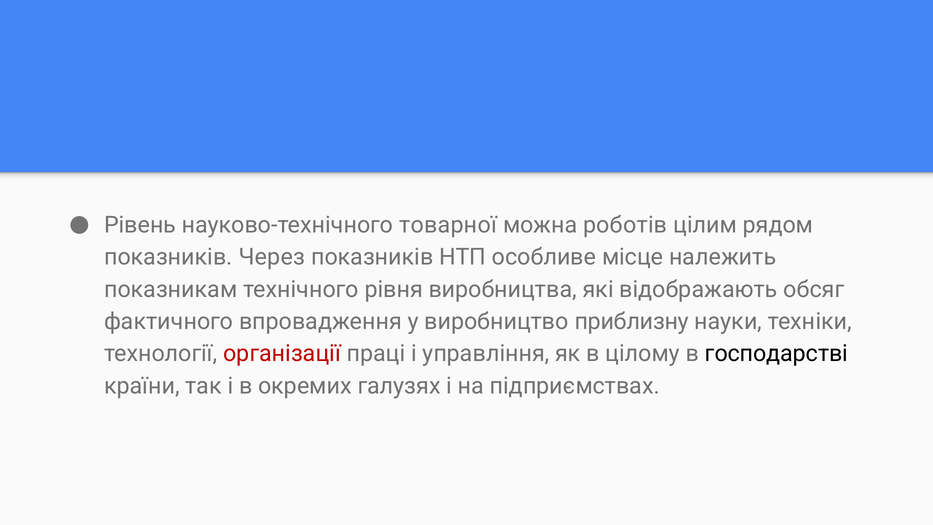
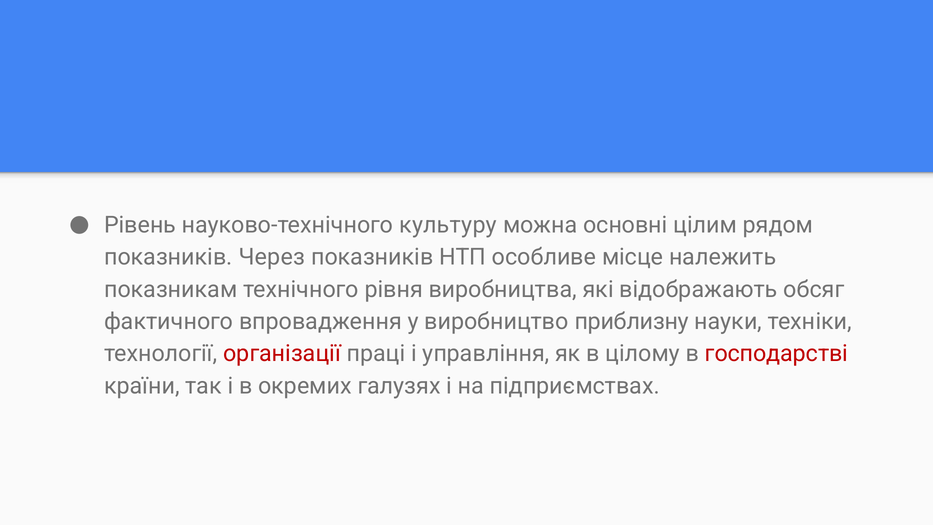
товарної: товарної -> культуру (448, 225)
роботів: роботів -> основні (625, 225)
господарстві colour: black -> red (776, 354)
